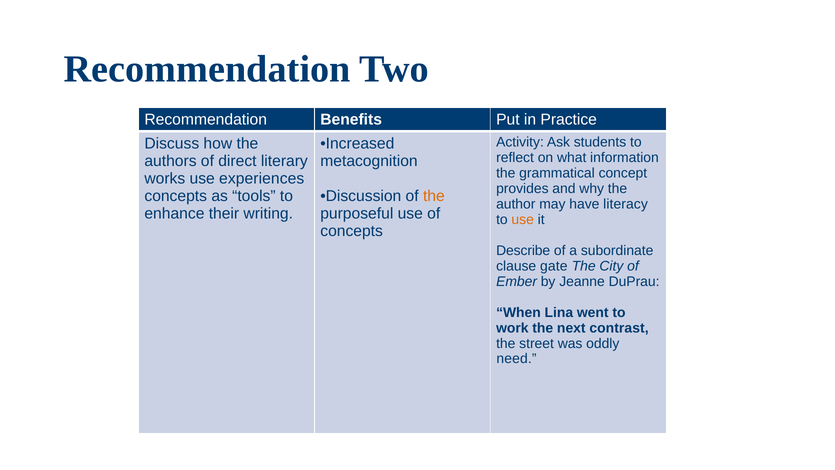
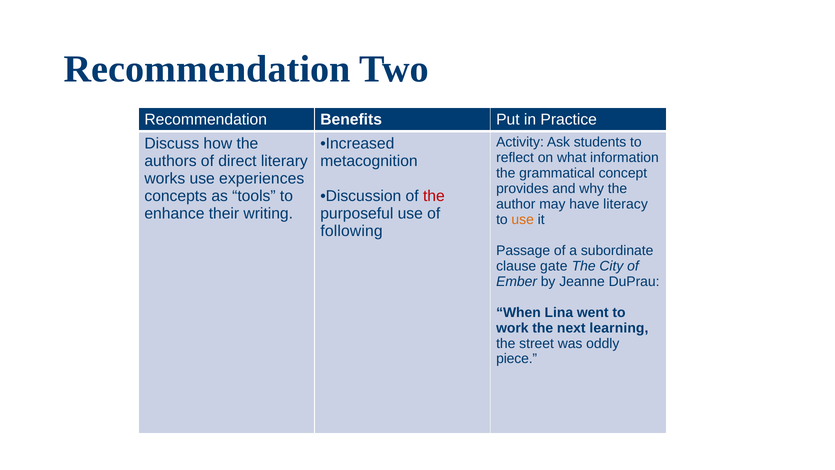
the colour: orange -> red (434, 196)
concepts: concepts -> following (352, 231)
Describe: Describe -> Passage (523, 250)
contrast: contrast -> learning (619, 328)
need: need -> piece (517, 359)
